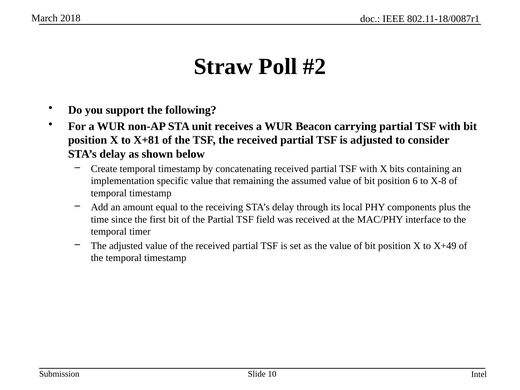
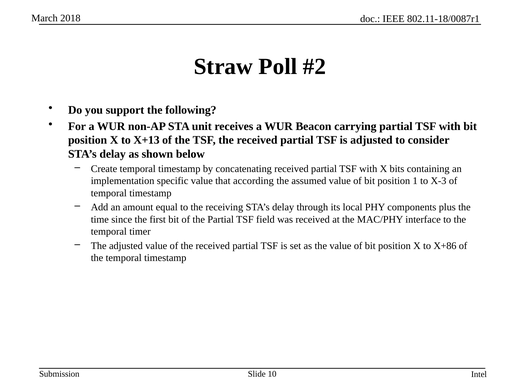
X+81: X+81 -> X+13 (147, 140)
remaining: remaining -> according (253, 181)
6: 6 -> 1 (415, 181)
X-8: X-8 -> X-3 (439, 181)
X+49: X+49 -> X+86 (445, 246)
